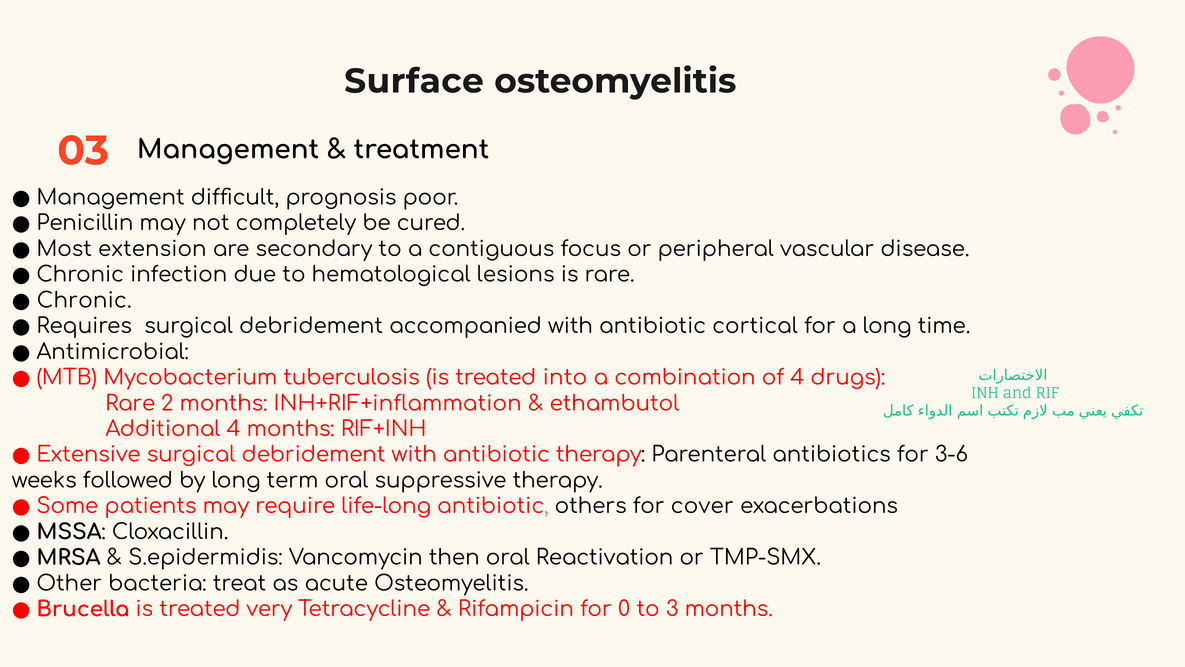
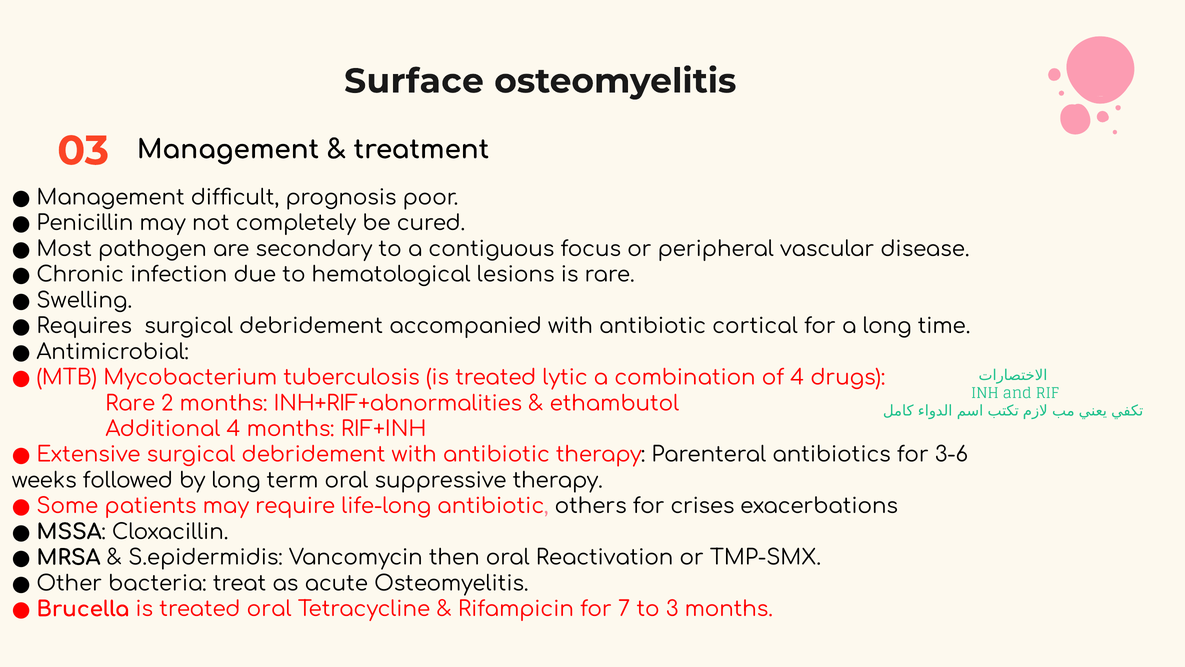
extension: extension -> pathogen (152, 249)
Chronic: Chronic -> Swelling (84, 300)
into: into -> lytic (565, 377)
INH+RIF+inflammation: INH+RIF+inflammation -> INH+RIF+abnormalities (398, 403)
cover: cover -> crises (702, 506)
treated very: very -> oral (269, 609)
0: 0 -> 7 (624, 609)
